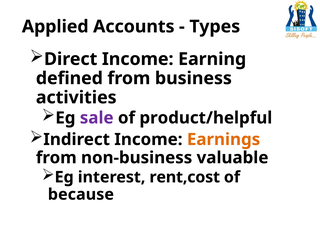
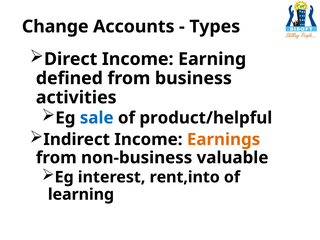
Applied: Applied -> Change (55, 27)
sale colour: purple -> blue (97, 118)
rent,cost: rent,cost -> rent,into (185, 177)
because: because -> learning (81, 194)
